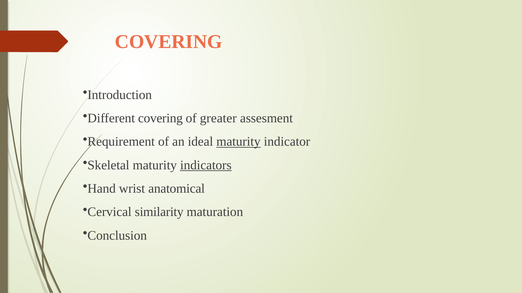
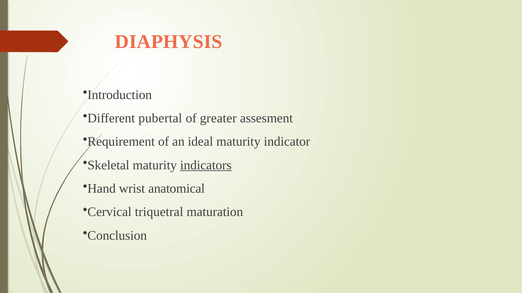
COVERING: COVERING -> DIAPHYSIS (169, 42)
Different covering: covering -> pubertal (160, 118)
maturity underline: present -> none (238, 142)
similarity: similarity -> triquetral (159, 212)
